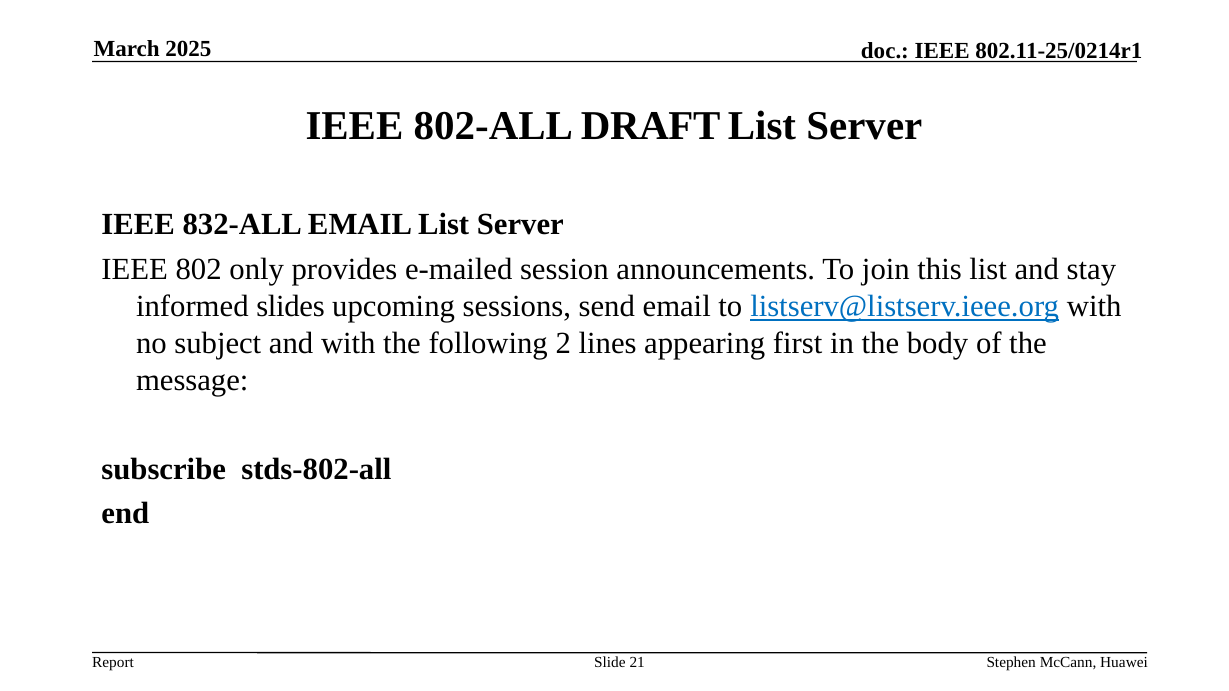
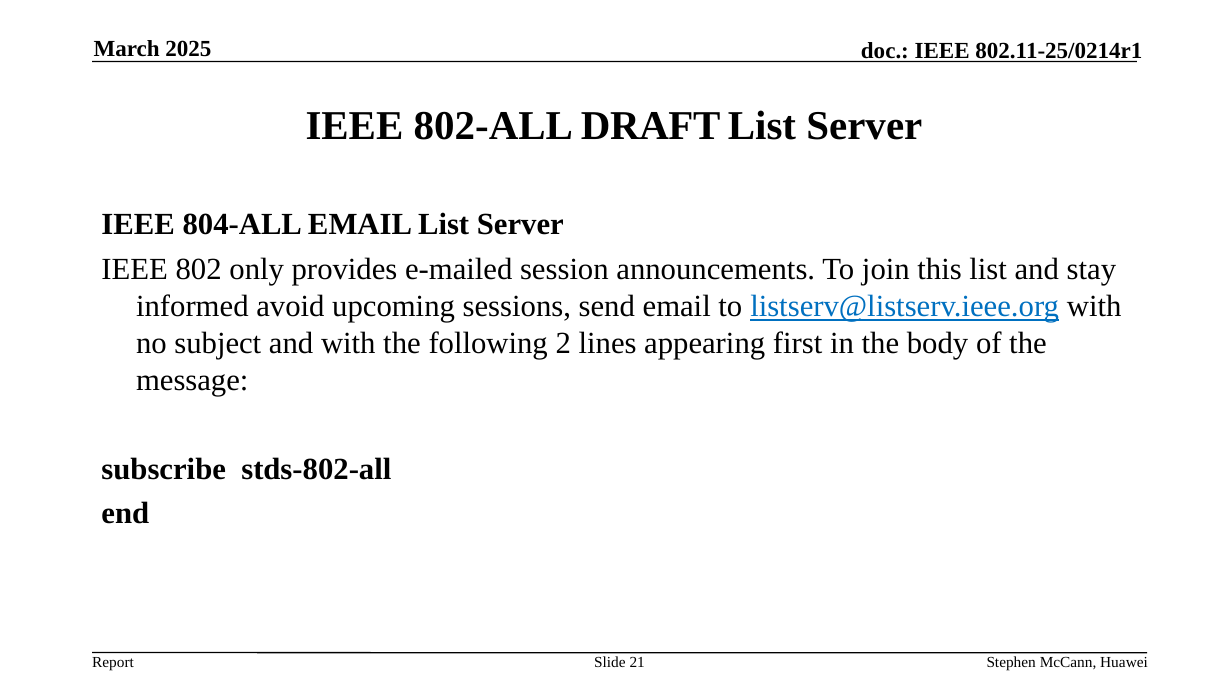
832-ALL: 832-ALL -> 804-ALL (242, 225)
slides: slides -> avoid (290, 306)
